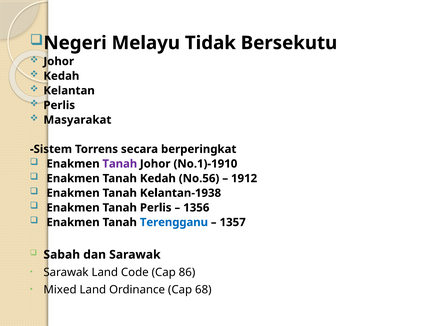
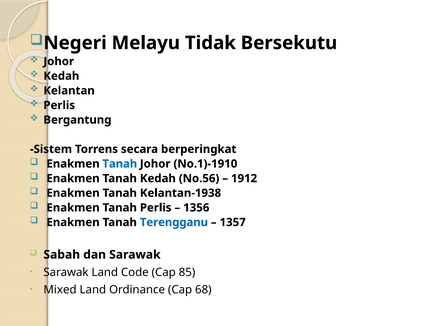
Masyarakat: Masyarakat -> Bergantung (77, 120)
Tanah colour: purple -> blue (120, 164)
86: 86 -> 85 (187, 273)
